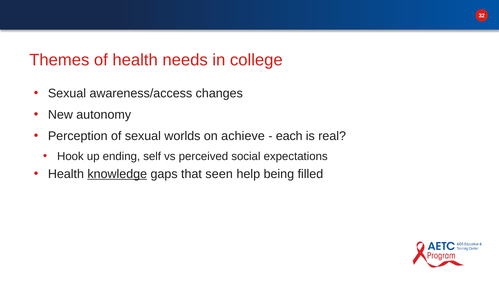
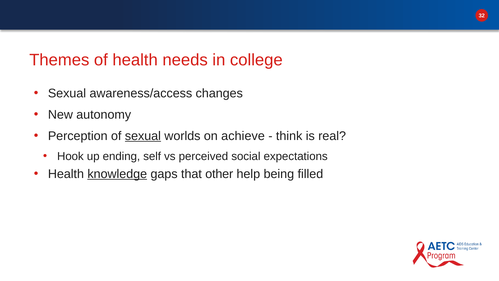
sexual underline: none -> present (143, 136)
each: each -> think (289, 136)
seen: seen -> other (219, 174)
